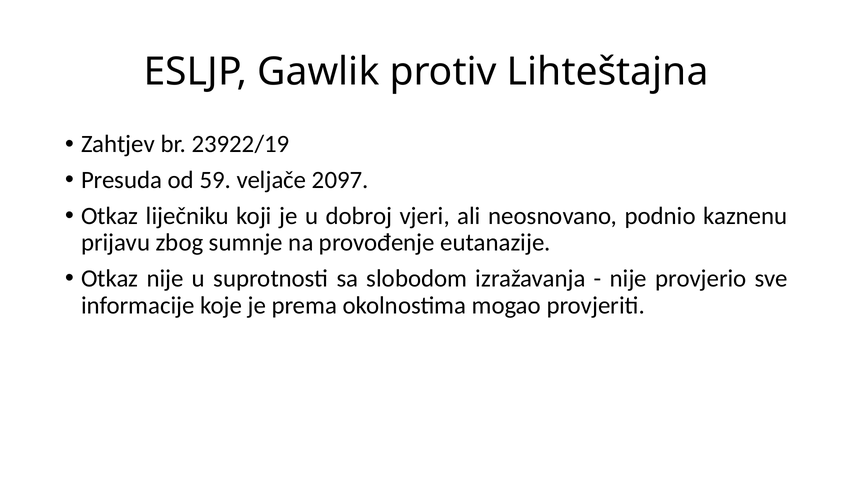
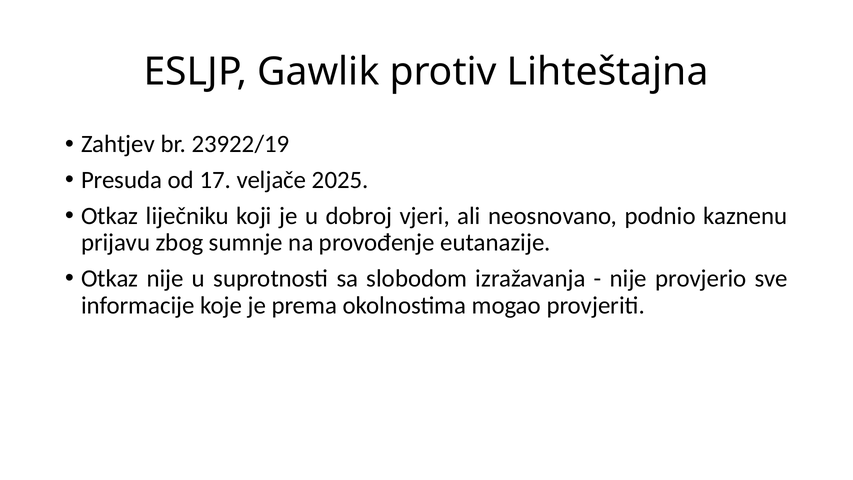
59: 59 -> 17 (215, 180)
2097: 2097 -> 2025 (340, 180)
